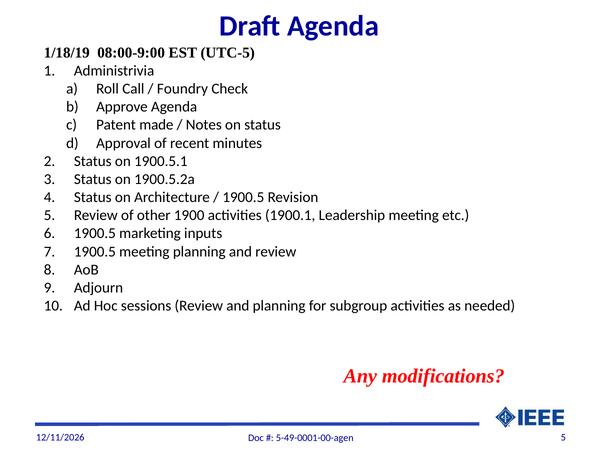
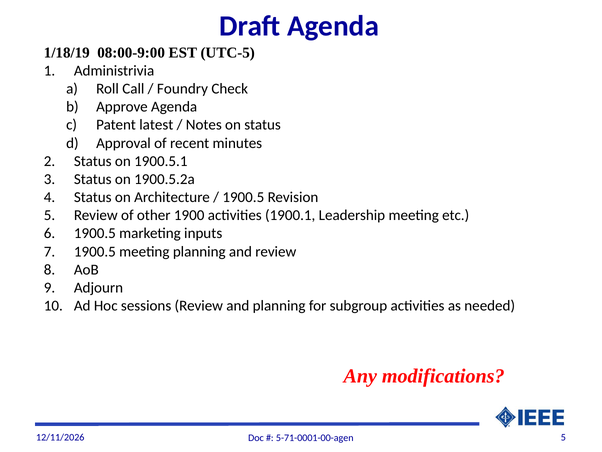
made: made -> latest (156, 125)
5-49-0001-00-agen: 5-49-0001-00-agen -> 5-71-0001-00-agen (315, 437)
